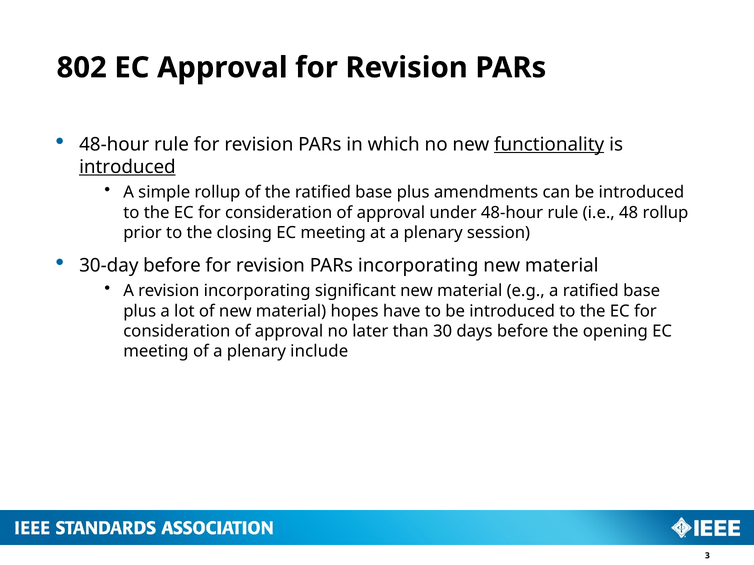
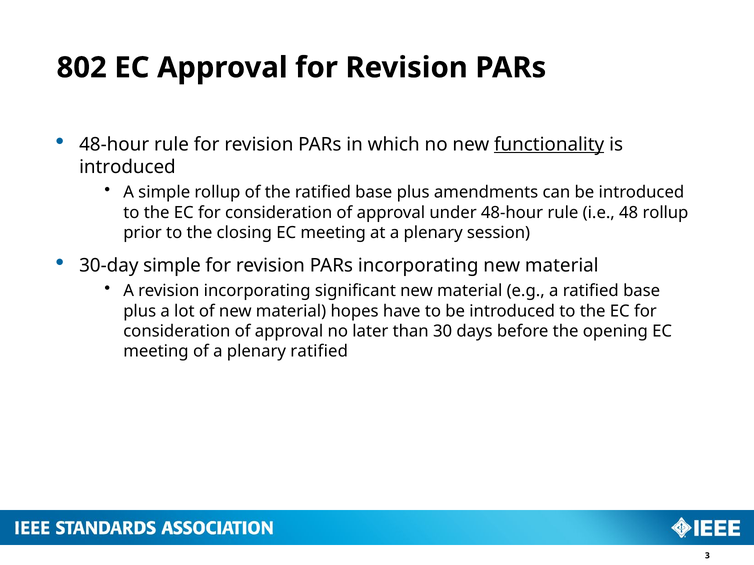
introduced underline: present -> none (127, 167)
30-day before: before -> simple (172, 266)
plenary include: include -> ratified (319, 351)
